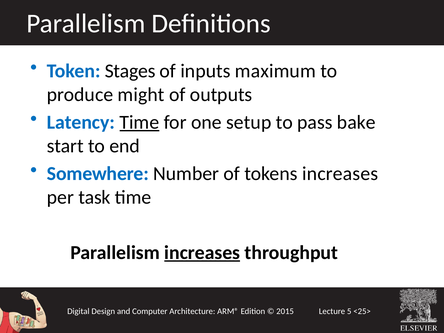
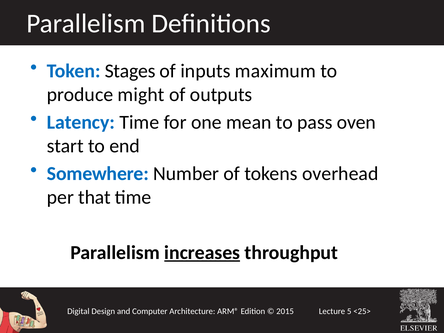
Time underline: present -> none (139, 122)
setup: setup -> mean (249, 122)
bake: bake -> oven (356, 122)
tokens increases: increases -> overhead (340, 174)
task: task -> that (94, 197)
